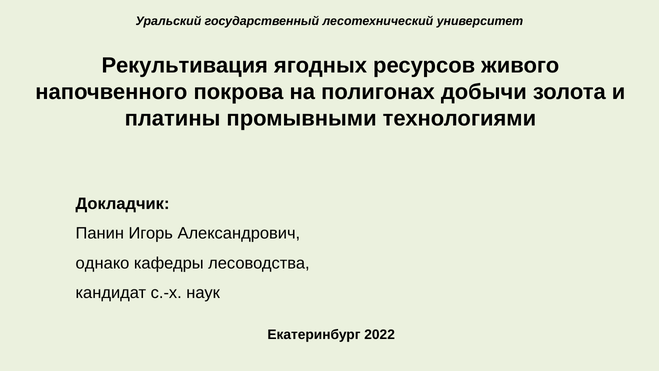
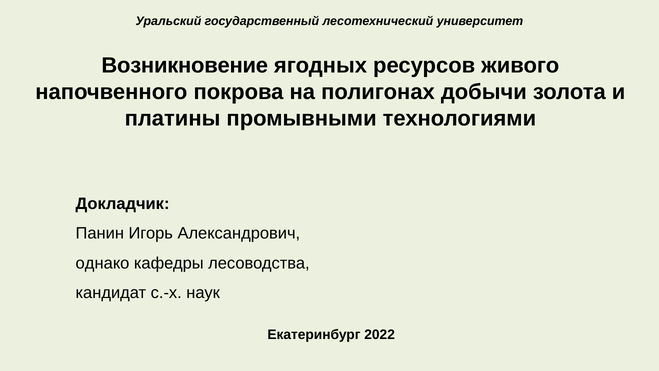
Рекультивация: Рекультивация -> Возникновение (185, 65)
